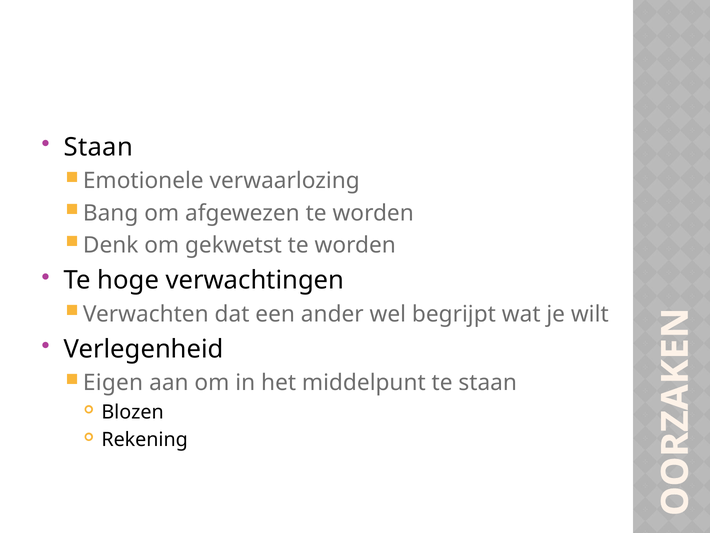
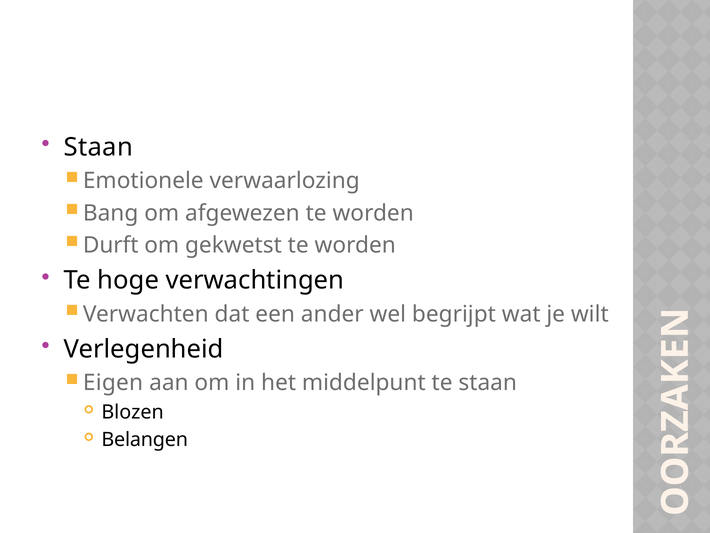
Denk: Denk -> Durft (111, 245)
Rekening: Rekening -> Belangen (145, 439)
